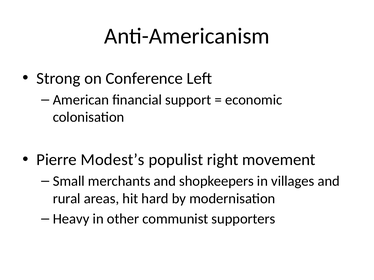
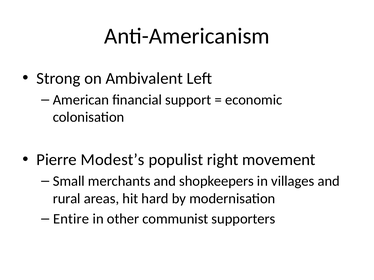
Conference: Conference -> Ambivalent (144, 78)
Heavy: Heavy -> Entire (71, 219)
